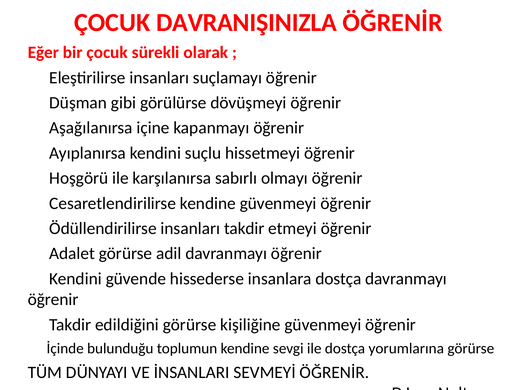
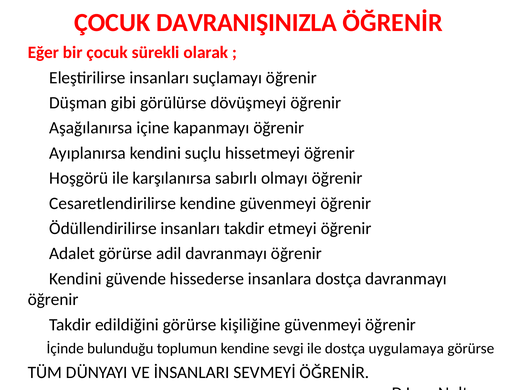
yorumlarına: yorumlarına -> uygulamaya (406, 348)
